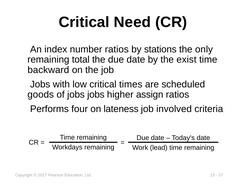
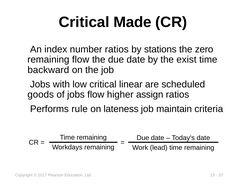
Need: Need -> Made (133, 22)
only: only -> zero (204, 49)
remaining total: total -> flow (81, 60)
times: times -> linear (131, 84)
jobs jobs: jobs -> flow (96, 95)
four: four -> rule (80, 109)
involved: involved -> maintain (174, 109)
